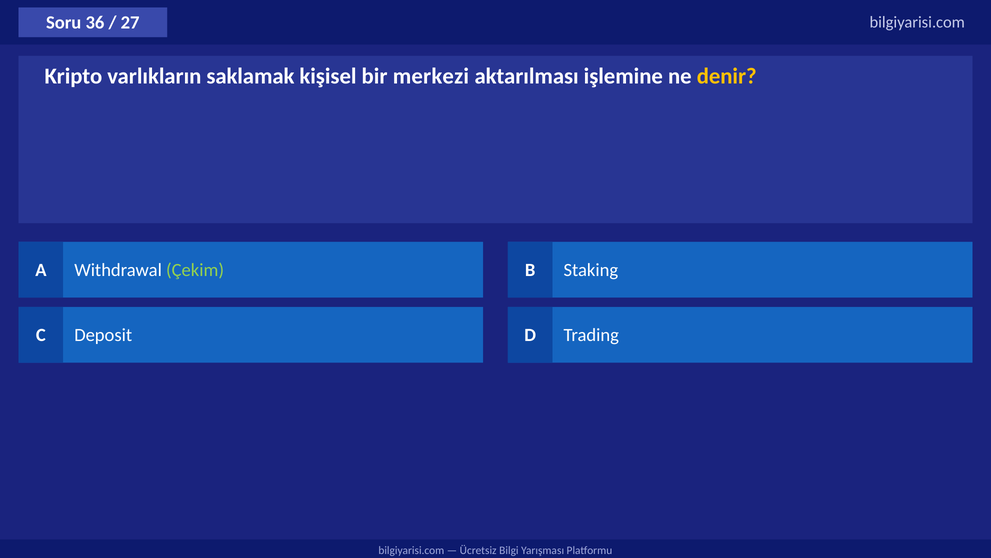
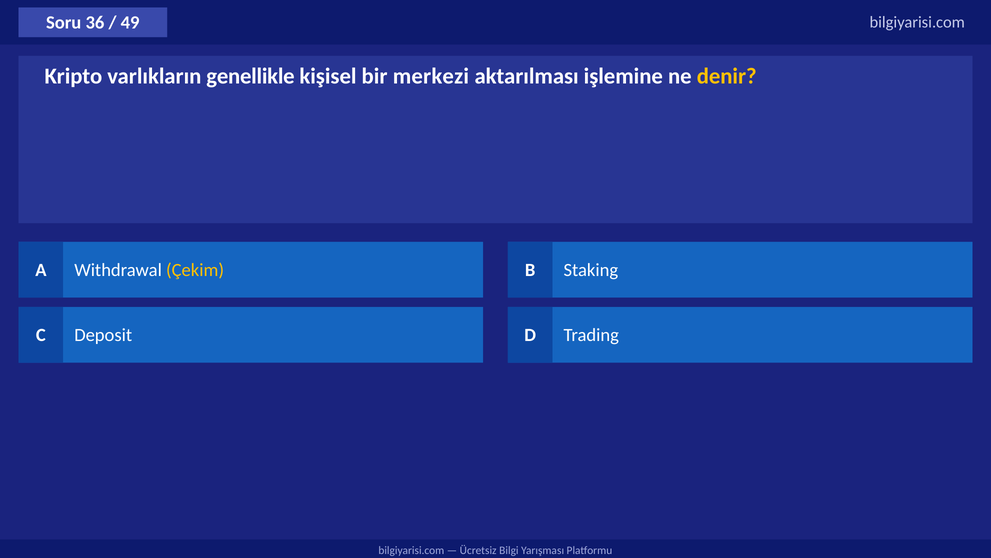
27: 27 -> 49 (130, 23)
saklamak: saklamak -> genellikle (251, 76)
Çekim colour: light green -> yellow (195, 270)
